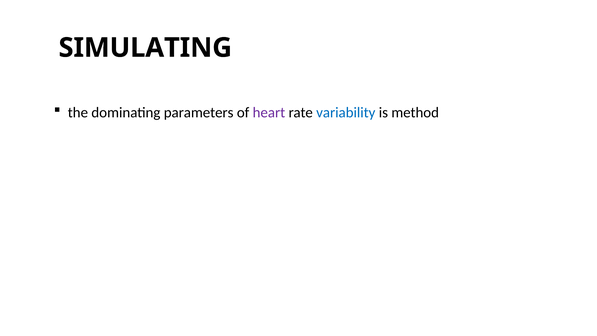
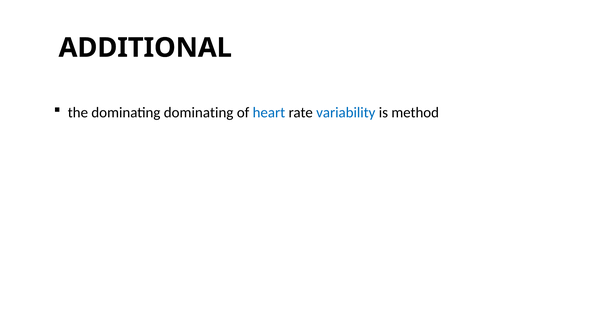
SIMULATING: SIMULATING -> ADDITIONAL (145, 48)
dominating parameters: parameters -> dominating (199, 113)
heart colour: purple -> blue (269, 113)
